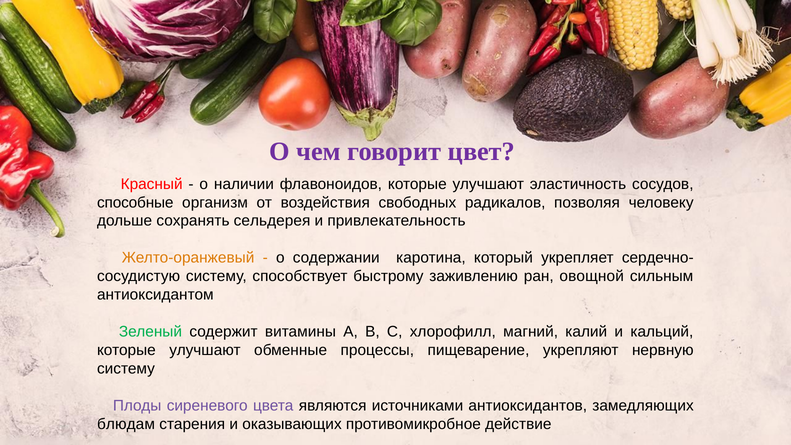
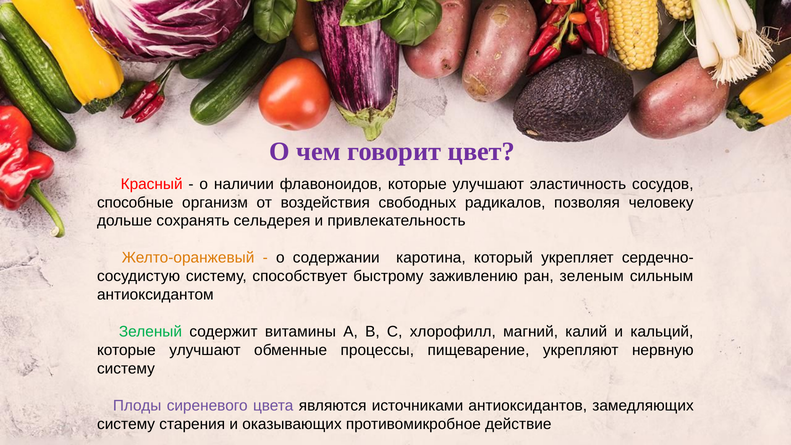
овощной: овощной -> зеленым (592, 276)
блюдам: блюдам -> систему (126, 424)
